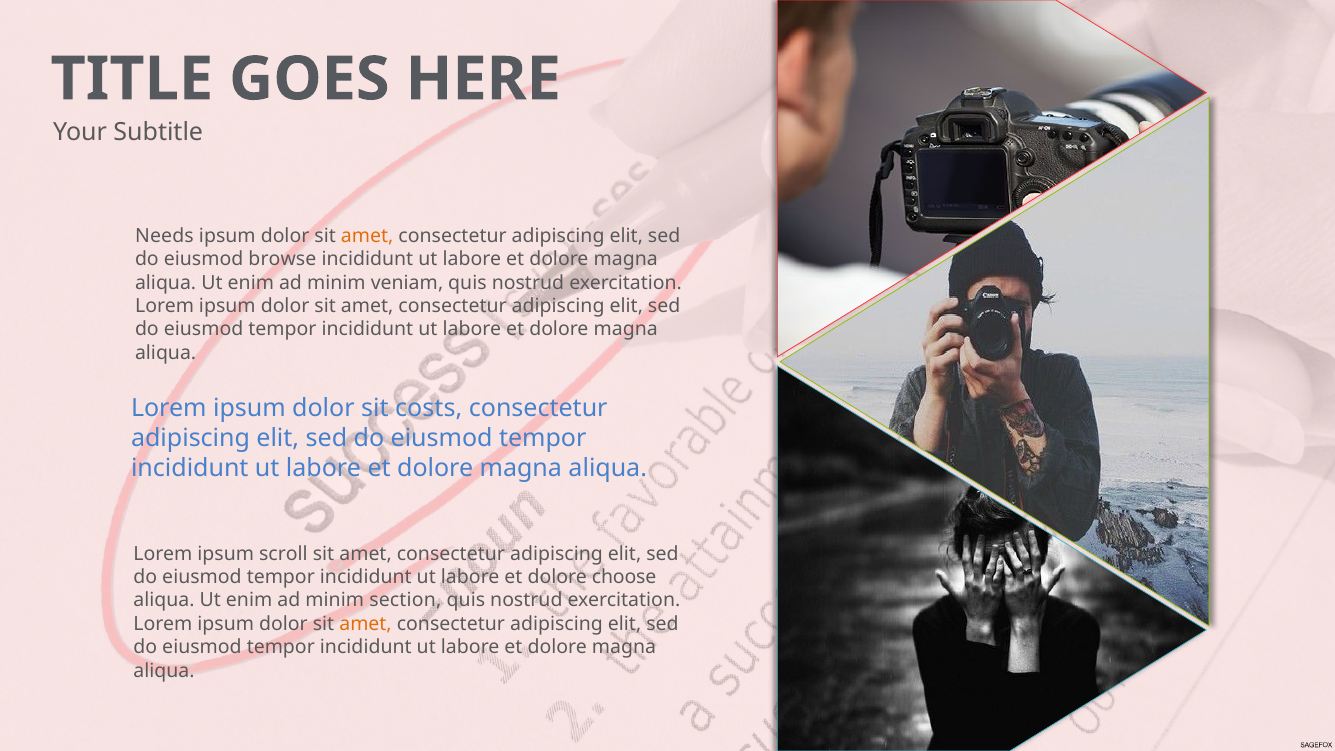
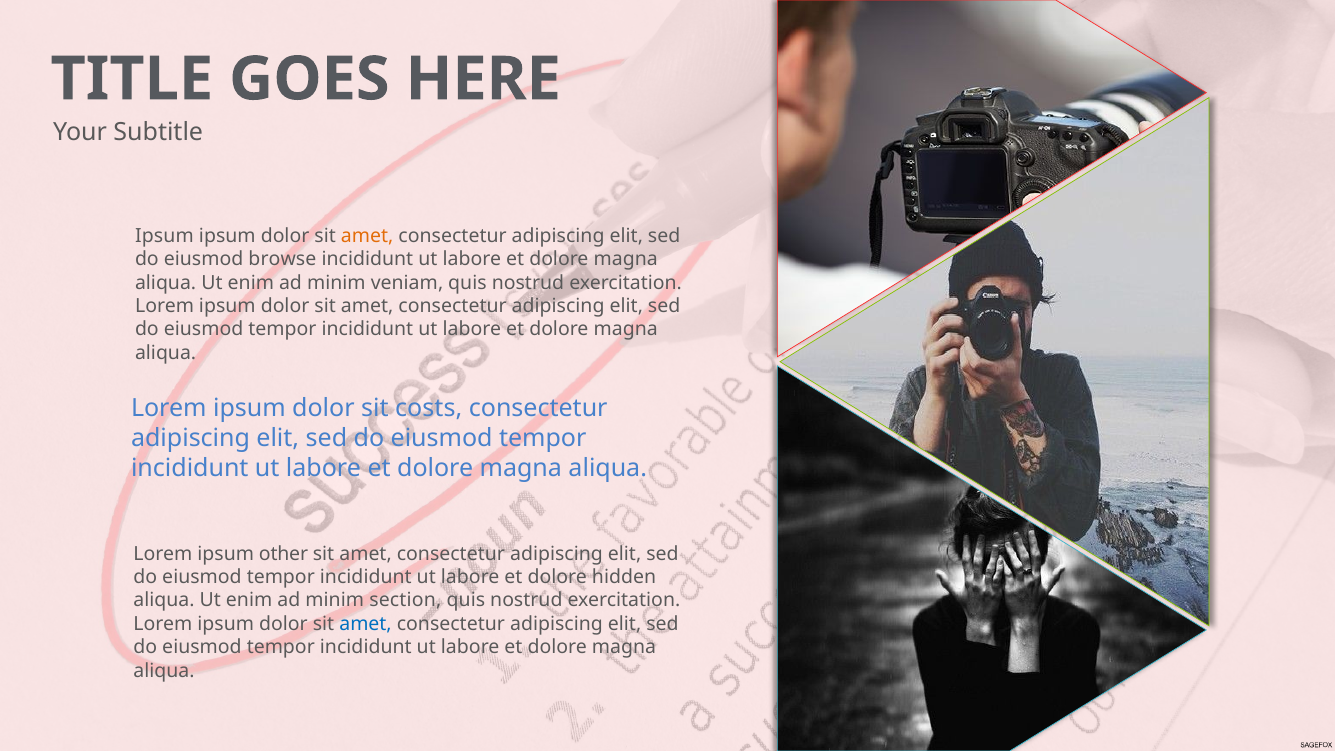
Needs: Needs -> Ipsum (164, 236)
scroll: scroll -> other (284, 554)
choose: choose -> hidden (624, 577)
amet colour: orange -> blue (366, 624)
